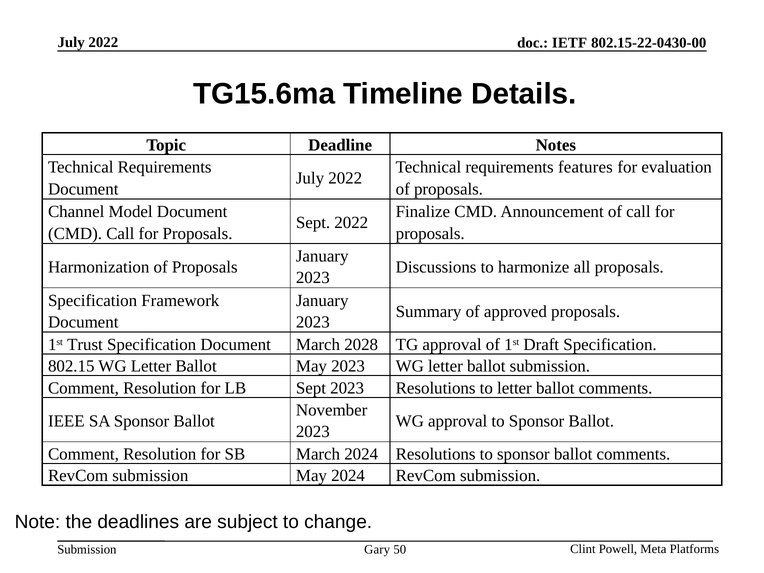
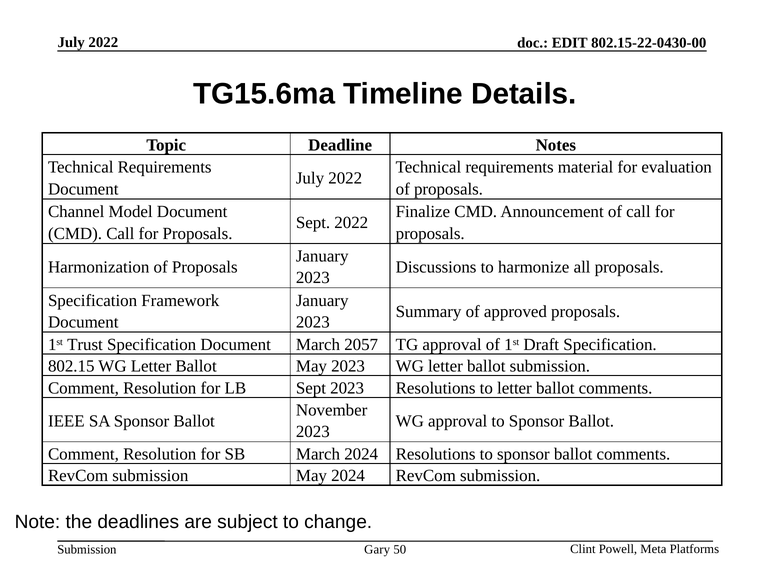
IETF: IETF -> EDIT (570, 43)
features: features -> material (586, 167)
2028: 2028 -> 2057 (361, 345)
